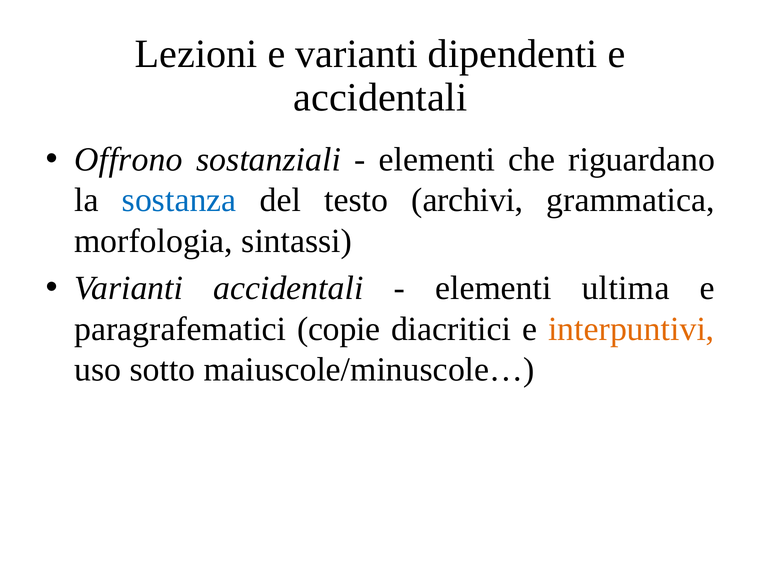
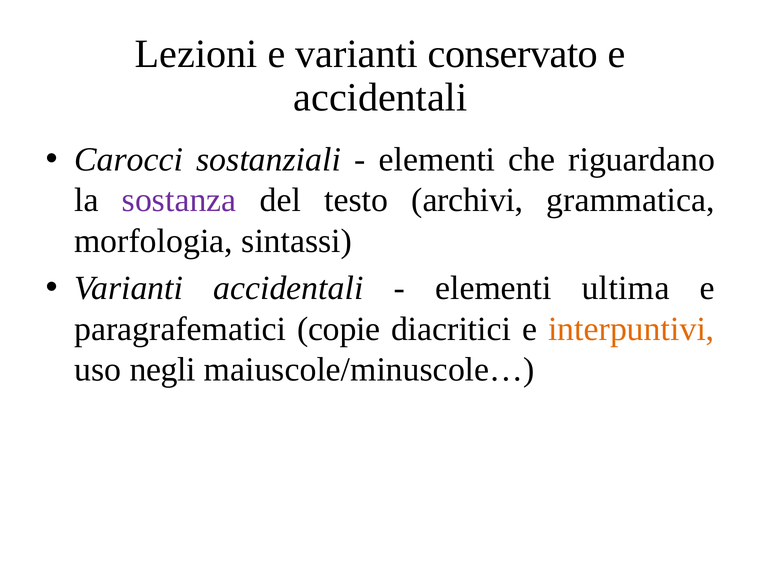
dipendenti: dipendenti -> conservato (513, 54)
Offrono: Offrono -> Carocci (129, 160)
sostanza colour: blue -> purple (179, 200)
sotto: sotto -> negli (163, 369)
